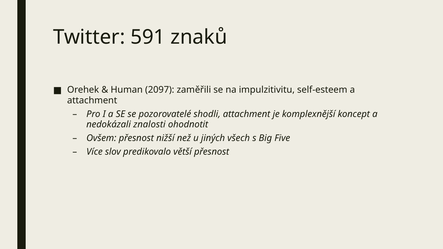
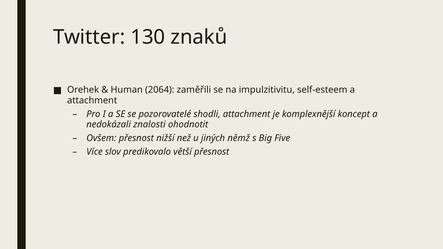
591: 591 -> 130 (148, 37)
2097: 2097 -> 2064 (160, 90)
všech: všech -> němž (239, 138)
